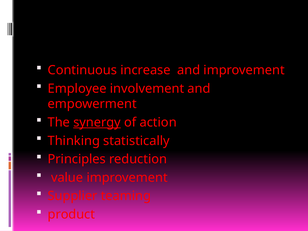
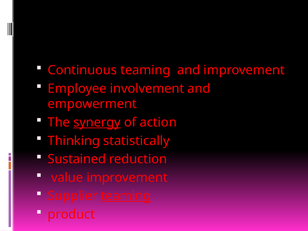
Continuous increase: increase -> teaming (145, 70)
Principles: Principles -> Sustained (77, 159)
teaming underline: none -> present (126, 196)
